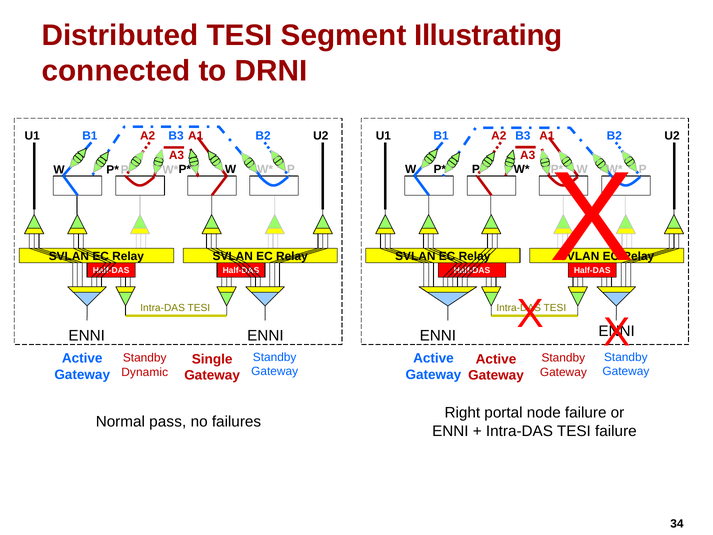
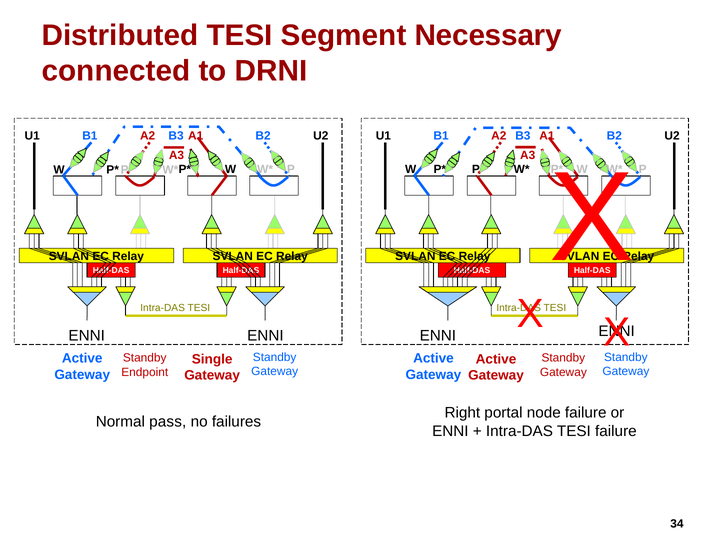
Illustrating: Illustrating -> Necessary (488, 35)
Dynamic: Dynamic -> Endpoint (145, 372)
